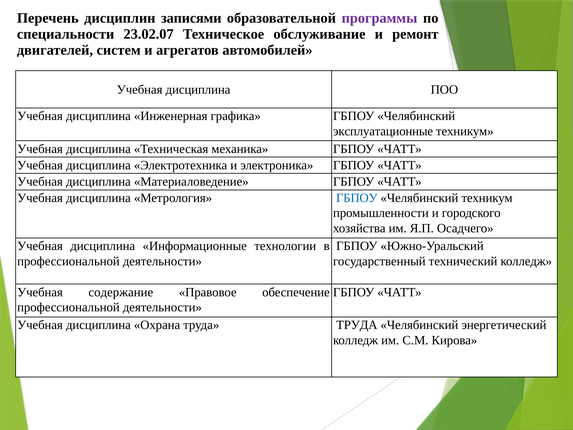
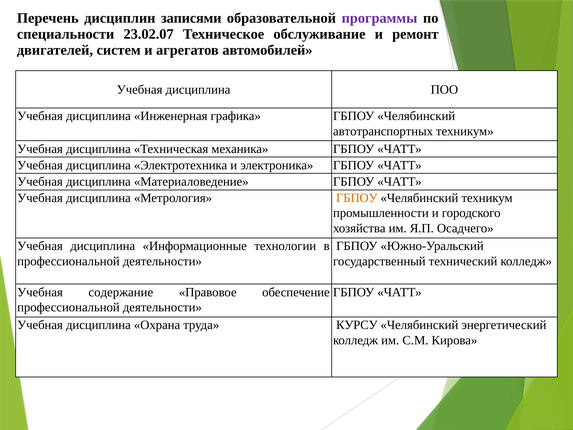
эксплуатационные: эксплуатационные -> автотранспортных (383, 131)
ГБПОУ colour: blue -> orange (357, 198)
труда ТРУДА: ТРУДА -> КУРСУ (357, 325)
